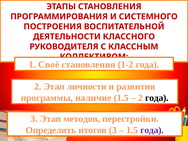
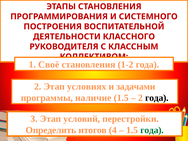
личности: личности -> условиях (87, 87)
развития: развития -> задачами (136, 87)
методов: методов -> условий (82, 119)
итогов 3: 3 -> 4 (113, 130)
года colour: purple -> green (152, 130)
